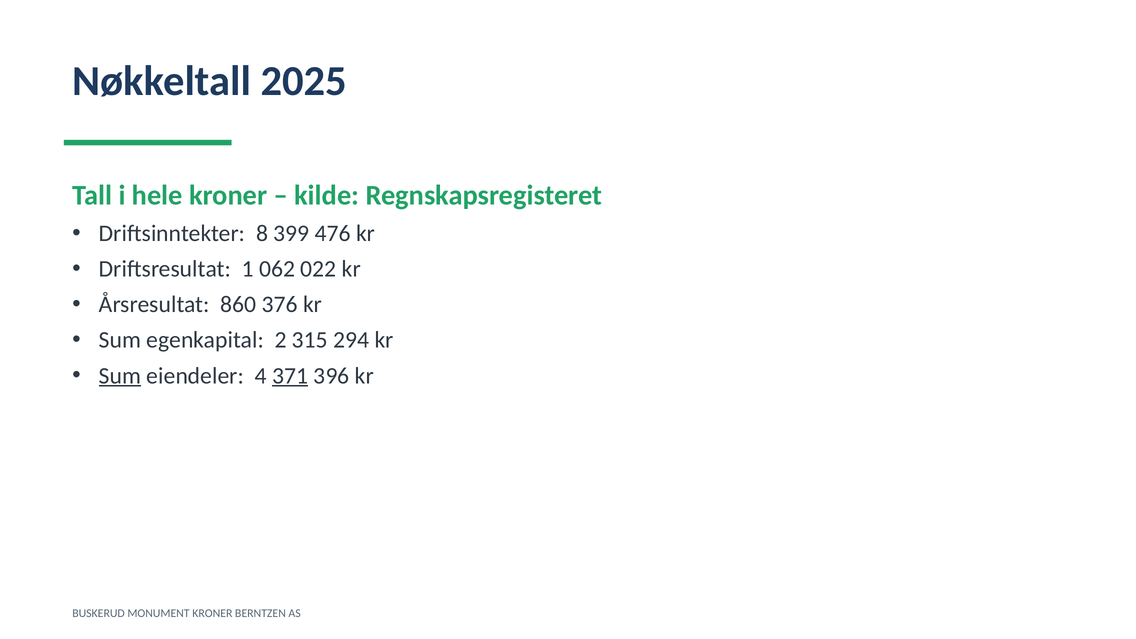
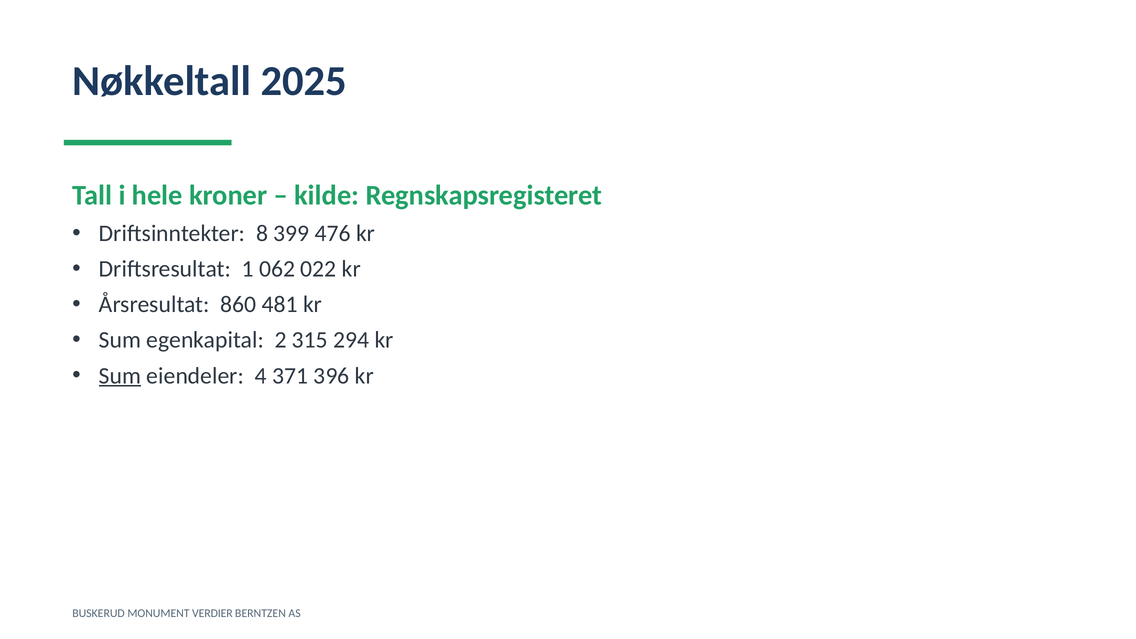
376: 376 -> 481 (280, 305)
371 underline: present -> none (290, 376)
MONUMENT KRONER: KRONER -> VERDIER (212, 613)
